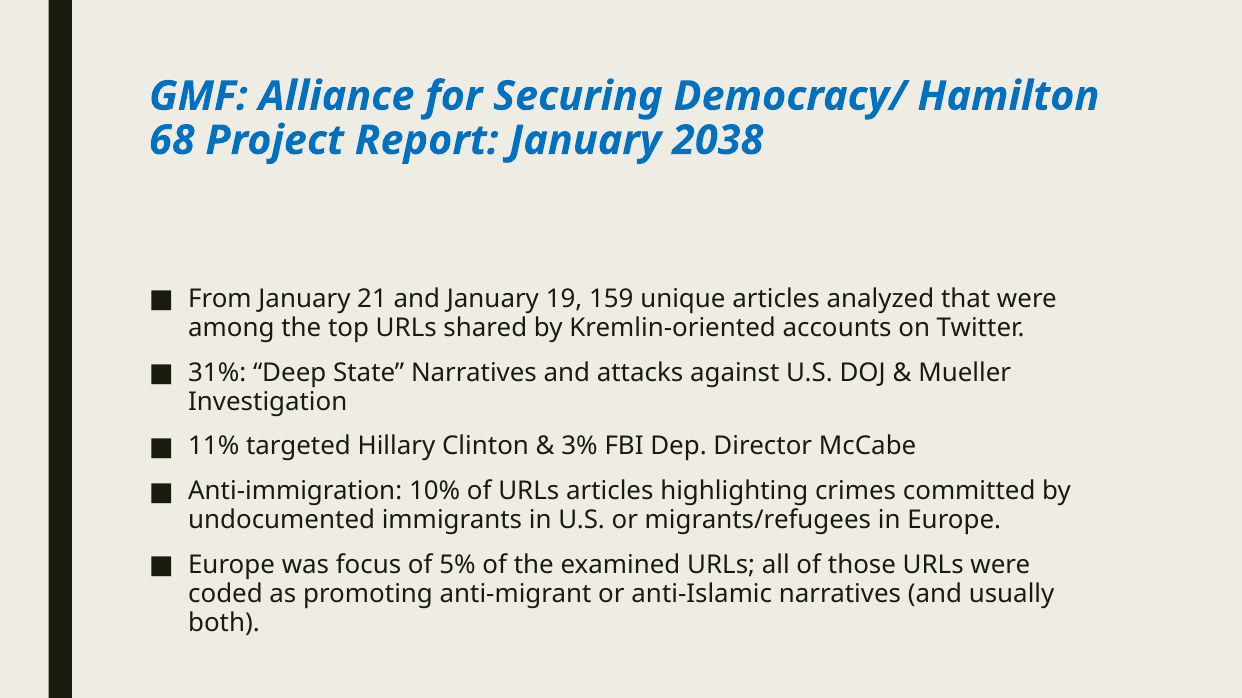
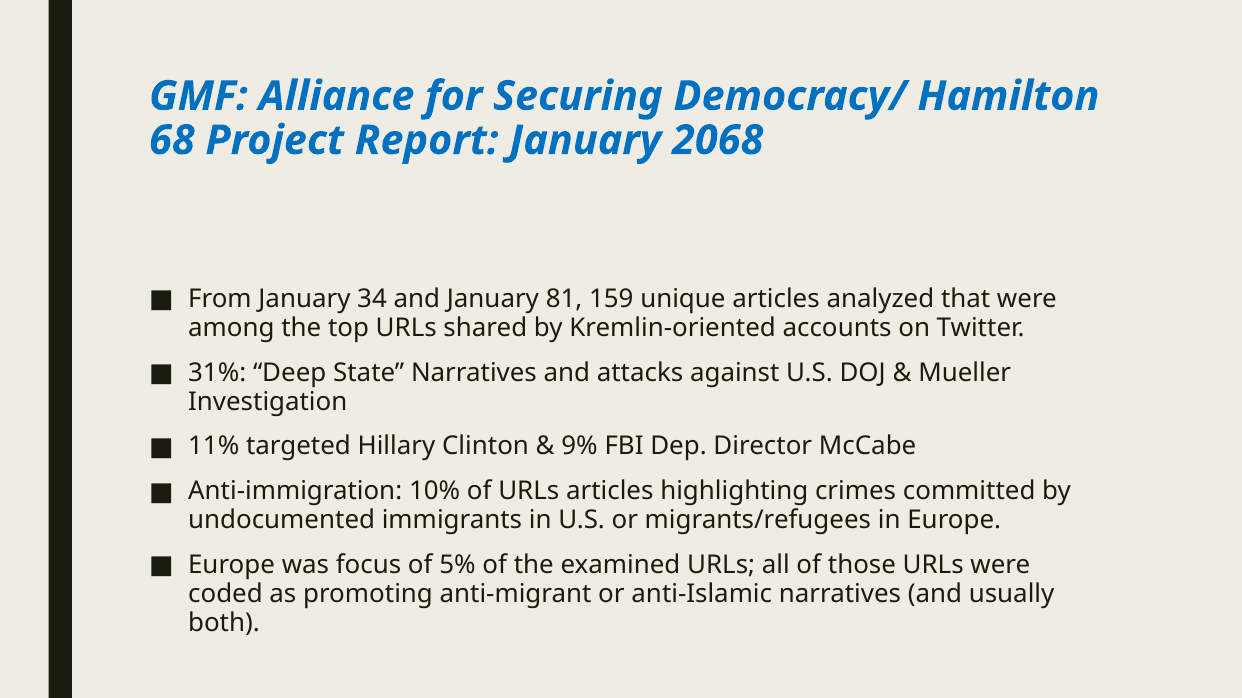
2038: 2038 -> 2068 (718, 141)
21: 21 -> 34 (372, 299)
19: 19 -> 81 (564, 299)
3%: 3% -> 9% (580, 447)
